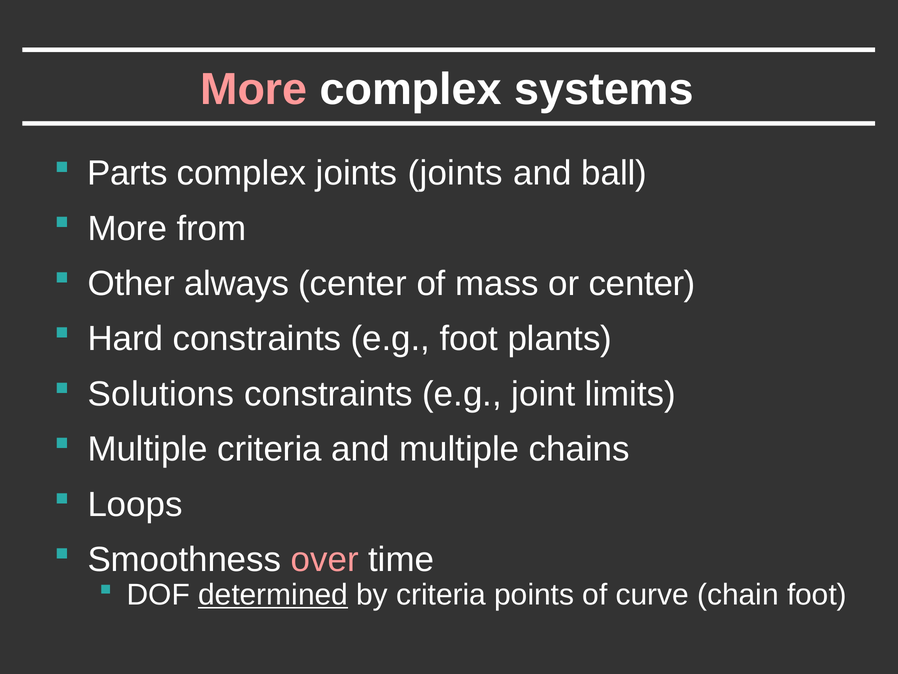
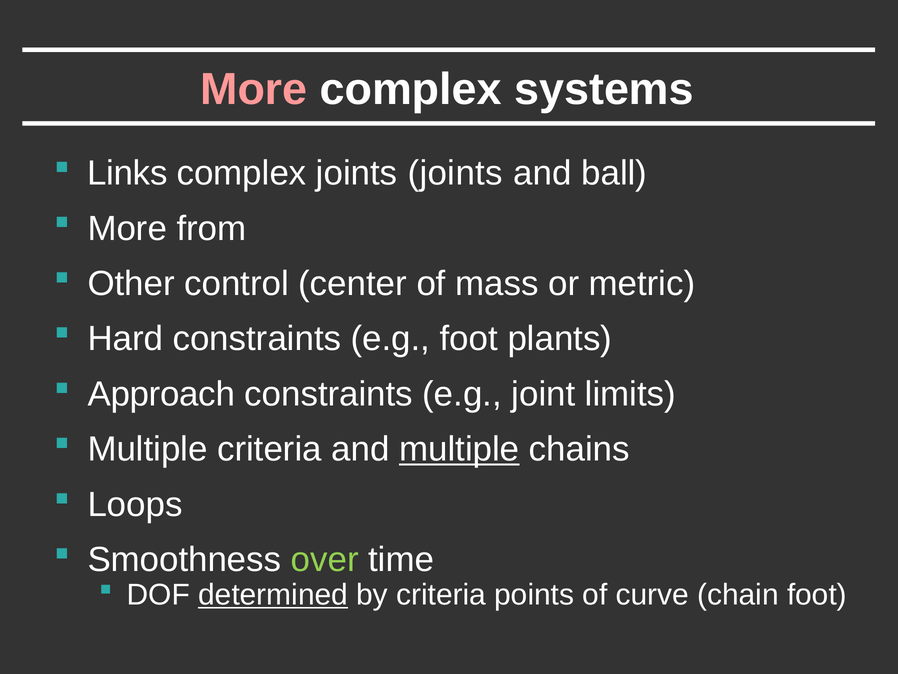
Parts: Parts -> Links (127, 173)
always: always -> control (237, 284)
or center: center -> metric (642, 284)
Solutions: Solutions -> Approach (161, 394)
multiple underline: none -> present (459, 449)
over colour: pink -> light green (325, 559)
